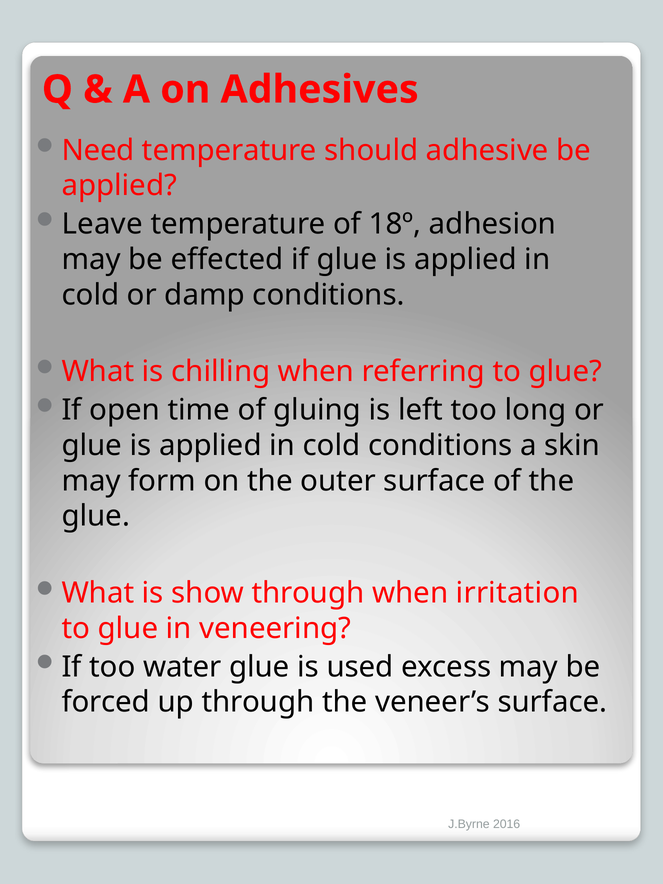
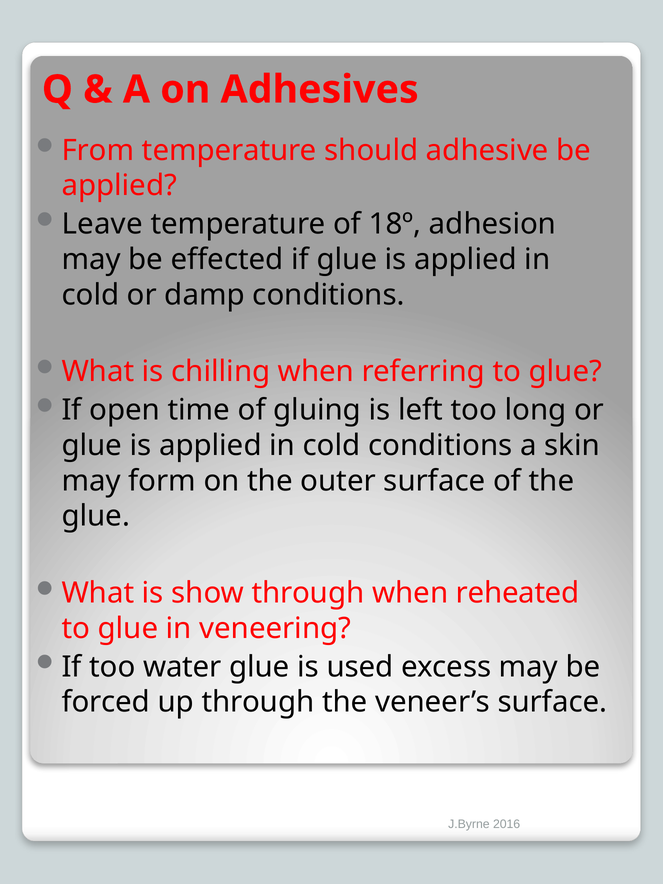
Need: Need -> From (98, 150)
irritation: irritation -> reheated (518, 593)
